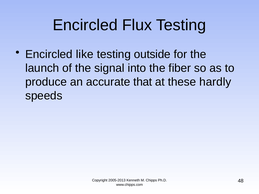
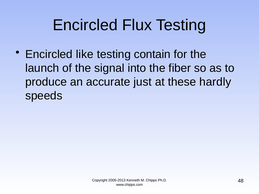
outside: outside -> contain (152, 54)
that: that -> just (143, 82)
